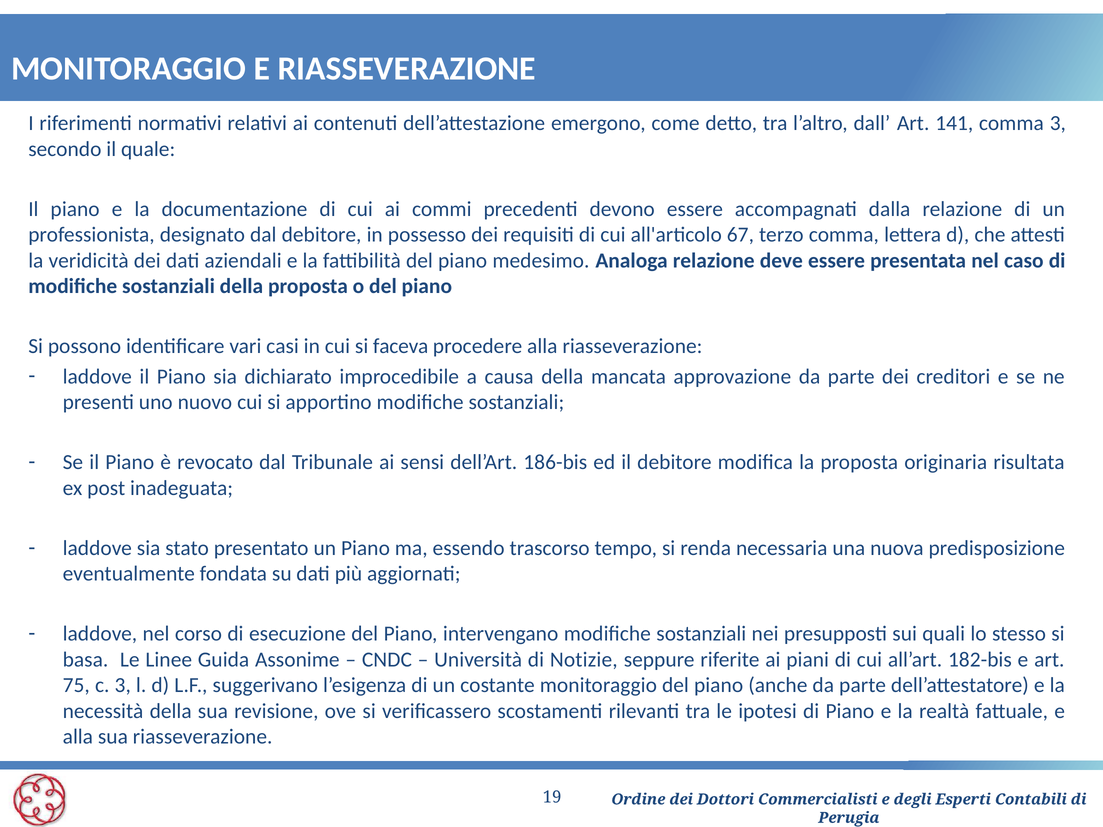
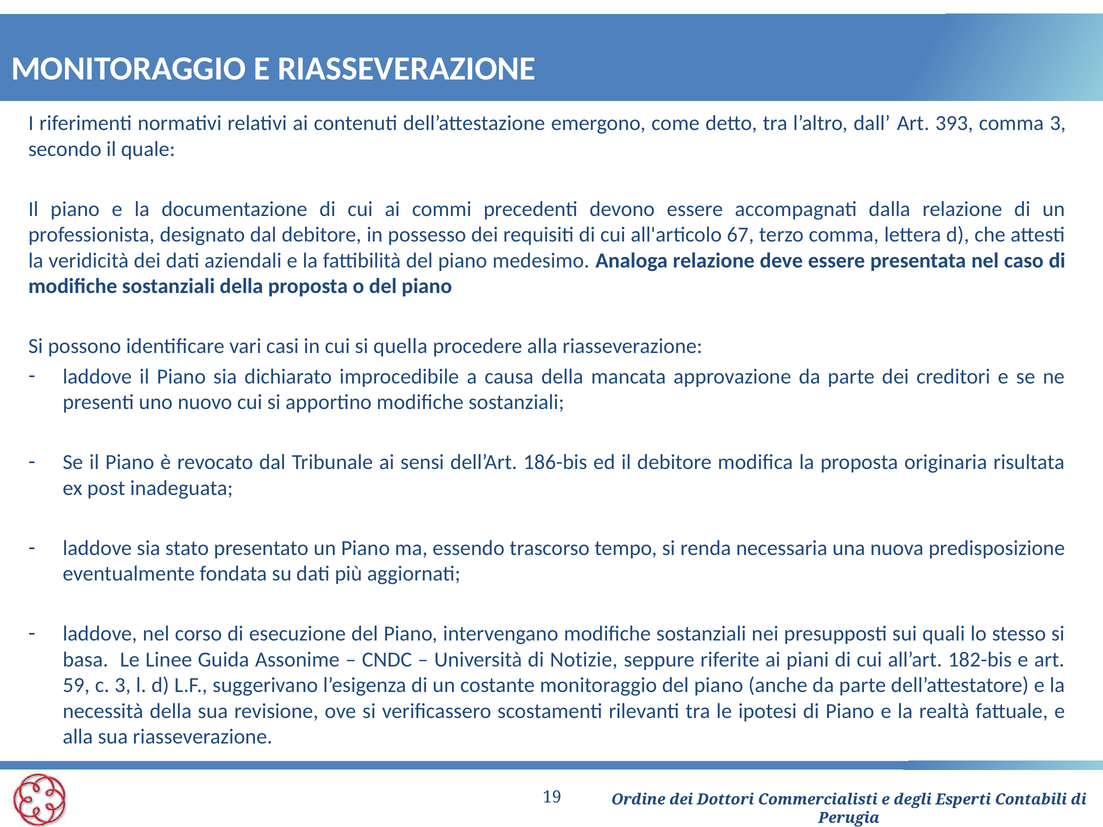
141: 141 -> 393 (954, 123)
faceva: faceva -> quella (400, 346)
75: 75 -> 59 (76, 686)
